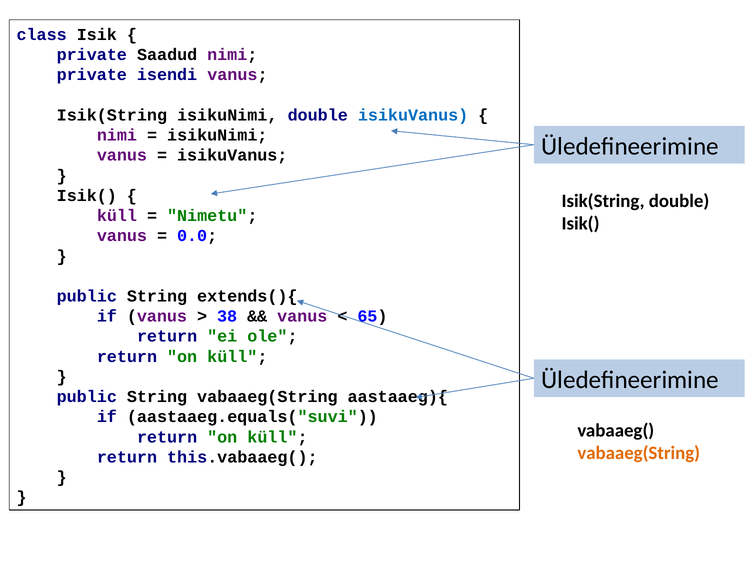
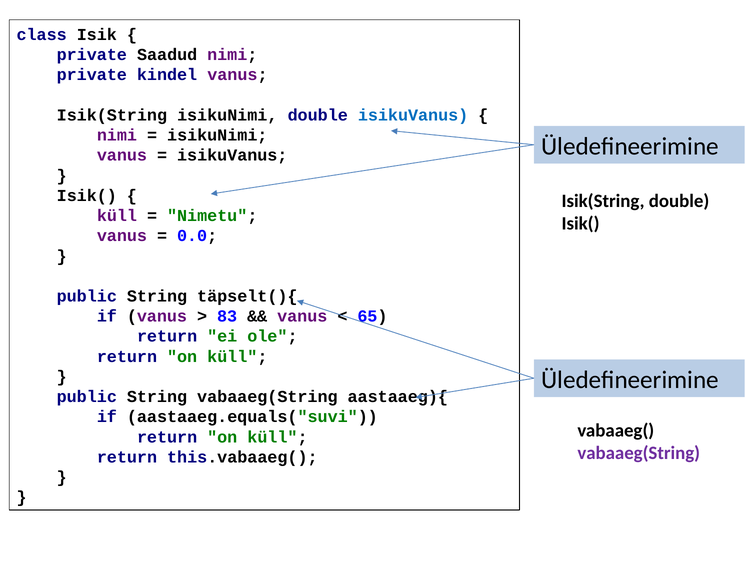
isendi: isendi -> kindel (167, 75)
extends(){: extends(){ -> täpselt(){ (247, 296)
38: 38 -> 83 (227, 316)
vabaaeg(String colour: orange -> purple (639, 453)
